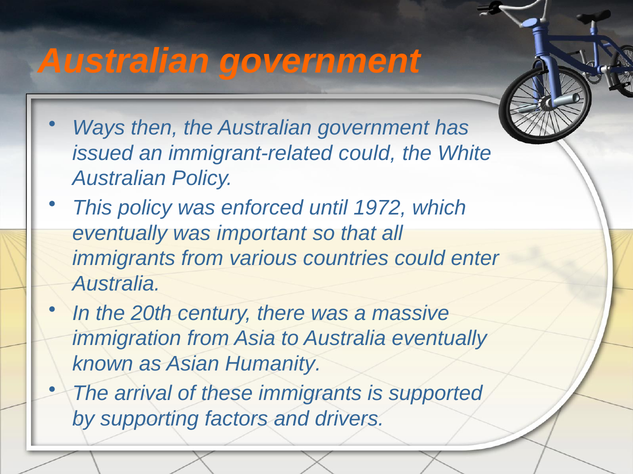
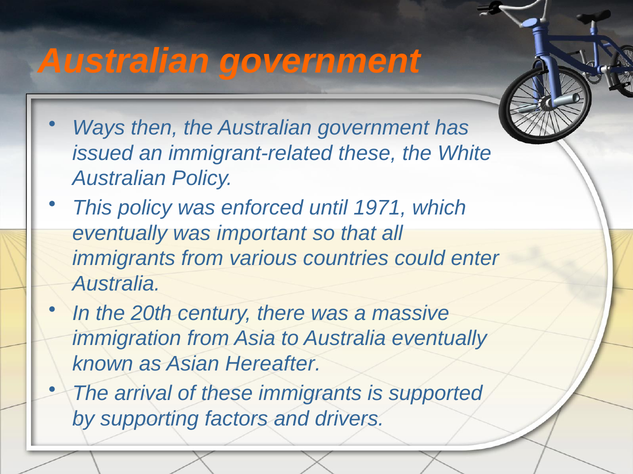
immigrant-related could: could -> these (367, 153)
1972: 1972 -> 1971 (380, 208)
Humanity: Humanity -> Hereafter (273, 364)
